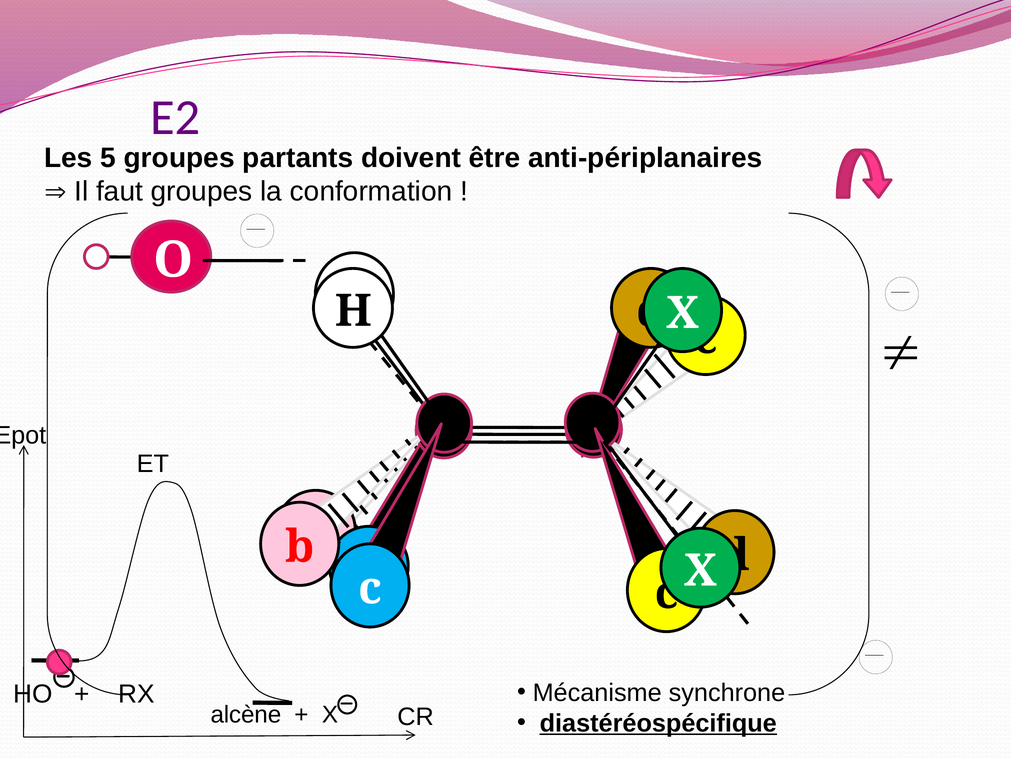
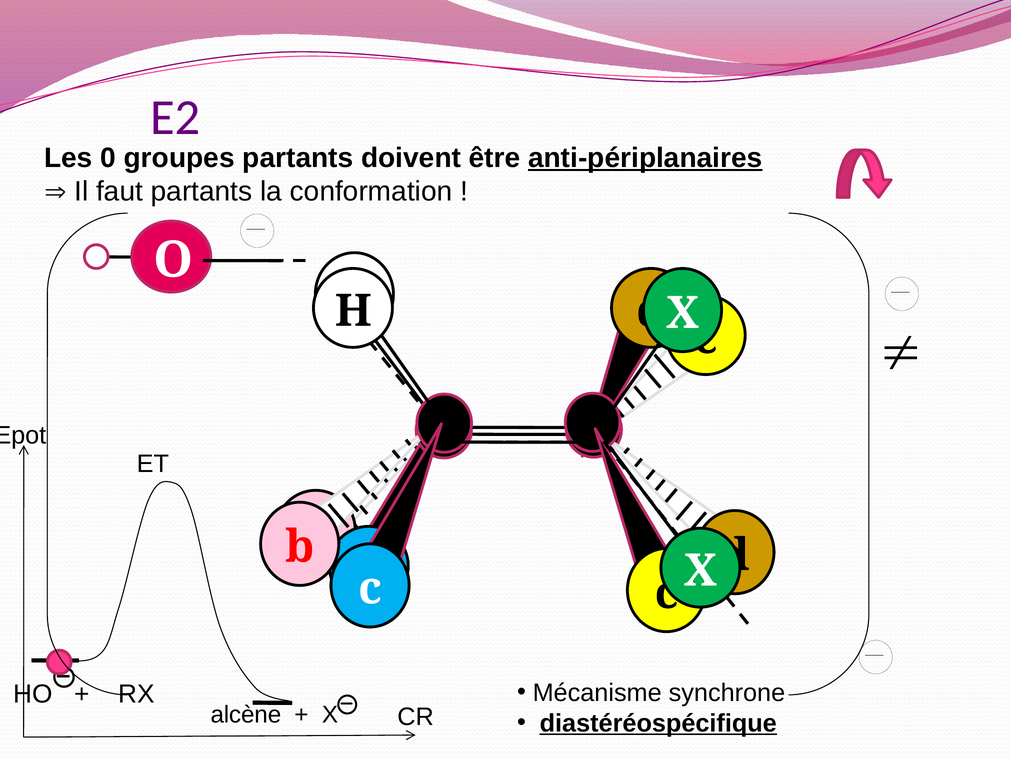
5: 5 -> 0 (108, 158)
anti-périplanaires underline: none -> present (645, 158)
faut groupes: groupes -> partants (202, 192)
